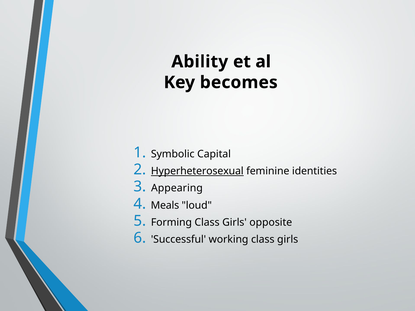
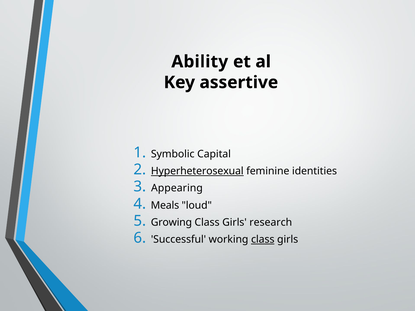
becomes: becomes -> assertive (239, 82)
Forming: Forming -> Growing (171, 223)
opposite: opposite -> research (271, 223)
class underline: none -> present (263, 240)
